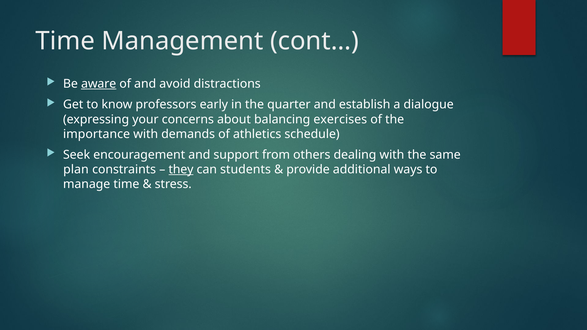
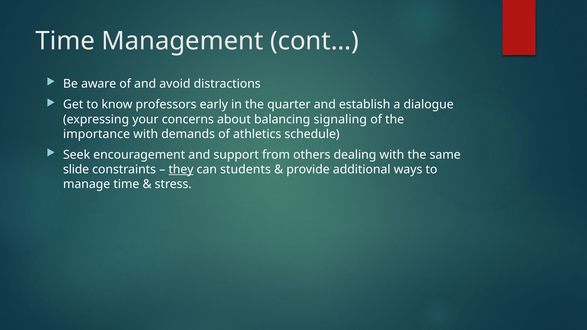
aware underline: present -> none (99, 84)
exercises: exercises -> signaling (340, 119)
plan: plan -> slide (76, 170)
